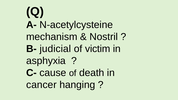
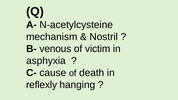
judicial: judicial -> venous (55, 49)
cancer: cancer -> reflexly (42, 85)
